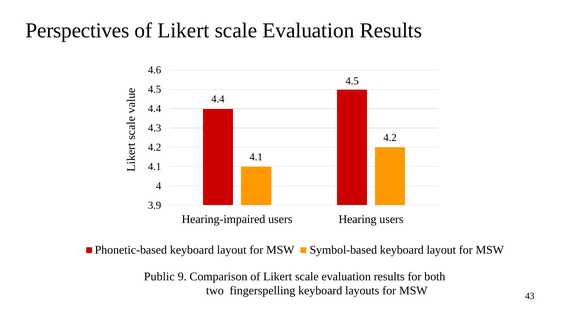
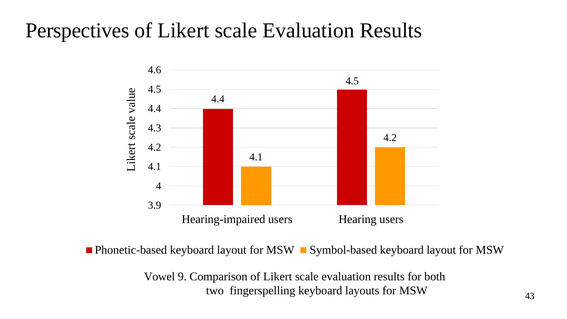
Public: Public -> Vowel (159, 276)
